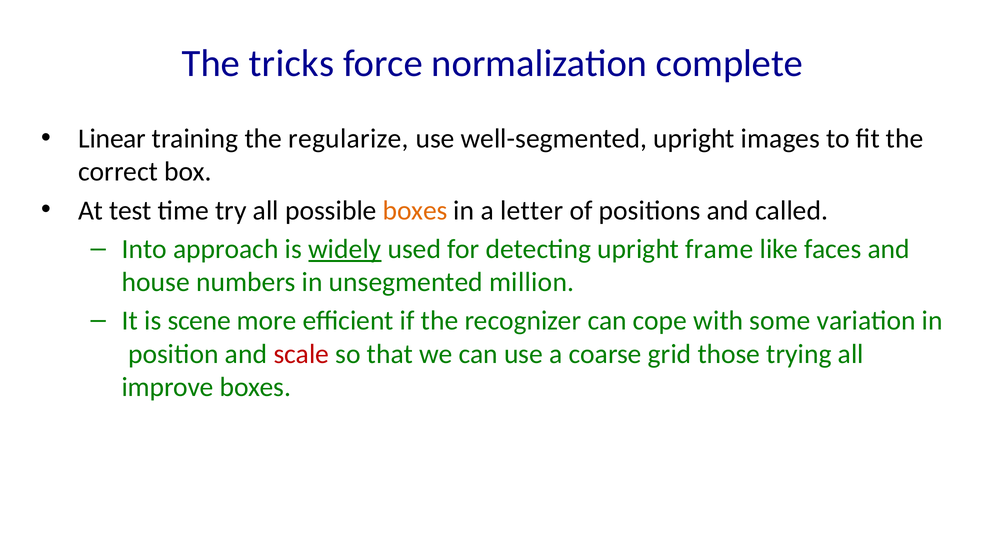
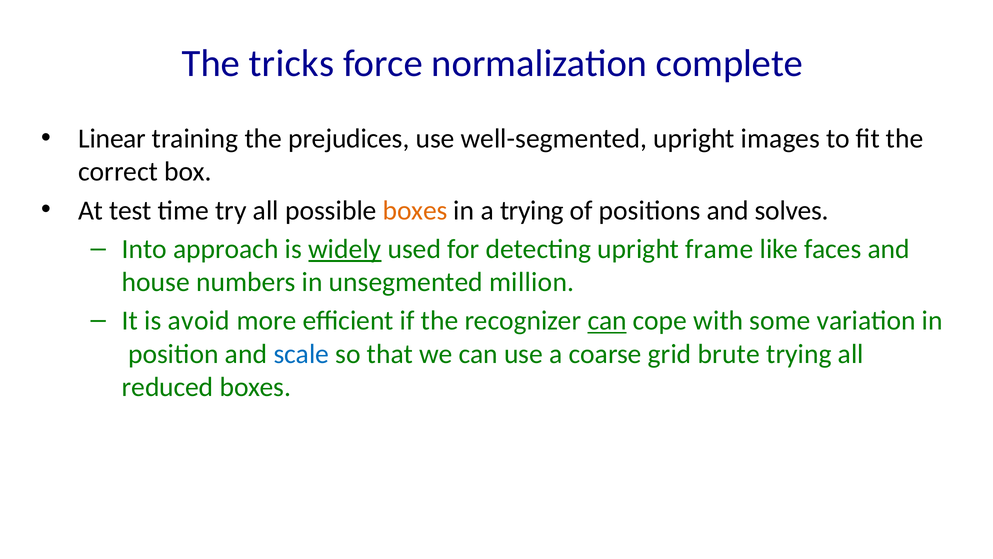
regularize: regularize -> prejudices (349, 139)
a letter: letter -> trying (532, 210)
called: called -> solves (792, 210)
scene: scene -> avoid (199, 321)
can underline: none -> present (607, 321)
scale colour: red -> blue (301, 354)
those: those -> brute (729, 354)
improve: improve -> reduced (168, 387)
